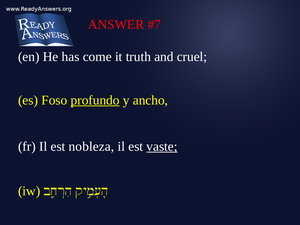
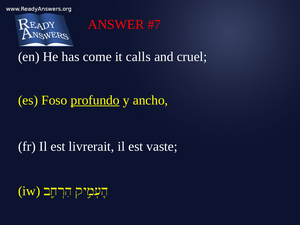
truth: truth -> calls (138, 57)
nobleza: nobleza -> livrerait (91, 146)
vaste underline: present -> none (162, 146)
